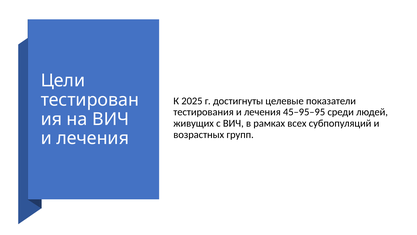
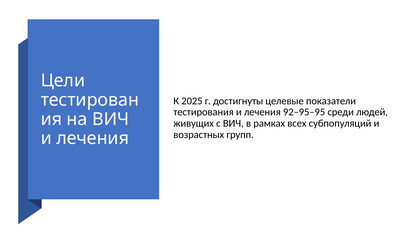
45–95–95: 45–95–95 -> 92–95–95 (304, 112)
